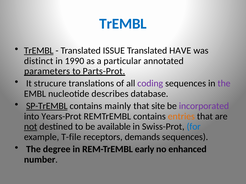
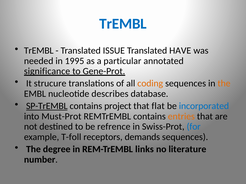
TrEMBL underline: present -> none (39, 51)
distinct: distinct -> needed (39, 61)
1990: 1990 -> 1995 (75, 61)
parameters: parameters -> significance (47, 71)
Parts-Prot: Parts-Prot -> Gene-Prot (104, 71)
coding colour: purple -> orange (150, 84)
the colour: purple -> orange (224, 84)
mainly: mainly -> project (118, 106)
site: site -> flat (158, 106)
incorporated colour: purple -> blue (204, 106)
Years-Prot: Years-Prot -> Must-Prot (61, 117)
not underline: present -> none (31, 127)
available: available -> refrence (114, 127)
T-file: T-file -> T-foll (71, 137)
early: early -> links (144, 150)
enhanced: enhanced -> literature (187, 150)
